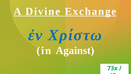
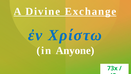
Against: Against -> Anyone (75, 50)
